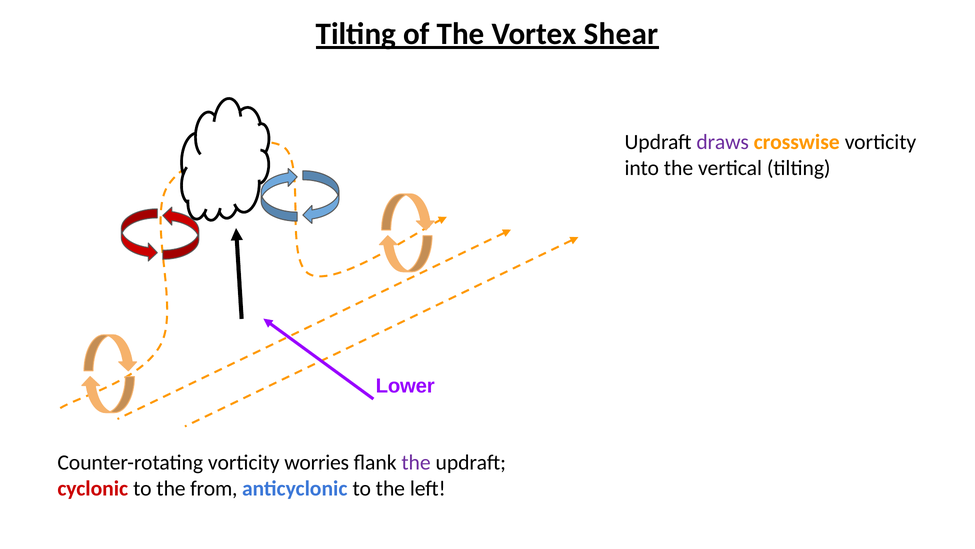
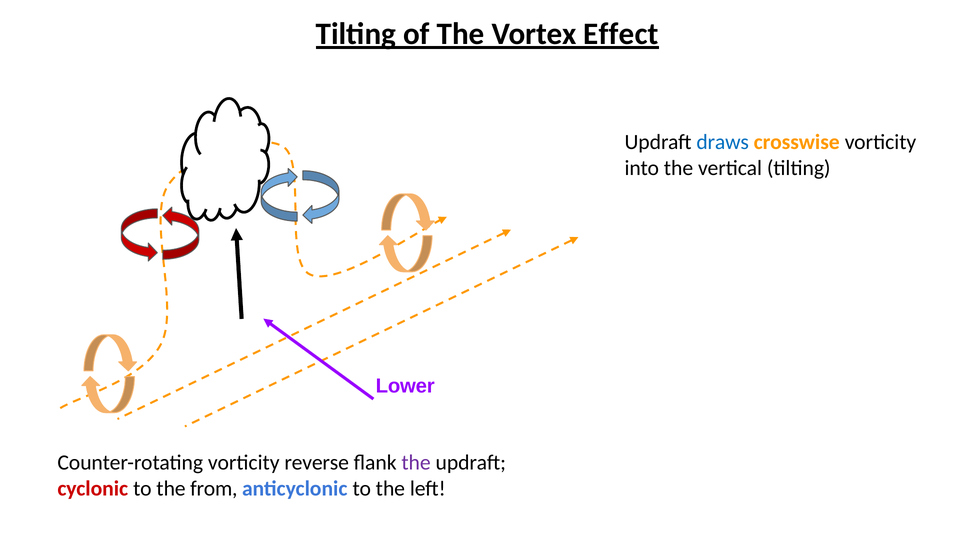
Shear: Shear -> Effect (621, 34)
draws colour: purple -> blue (723, 142)
worries: worries -> reverse (317, 462)
